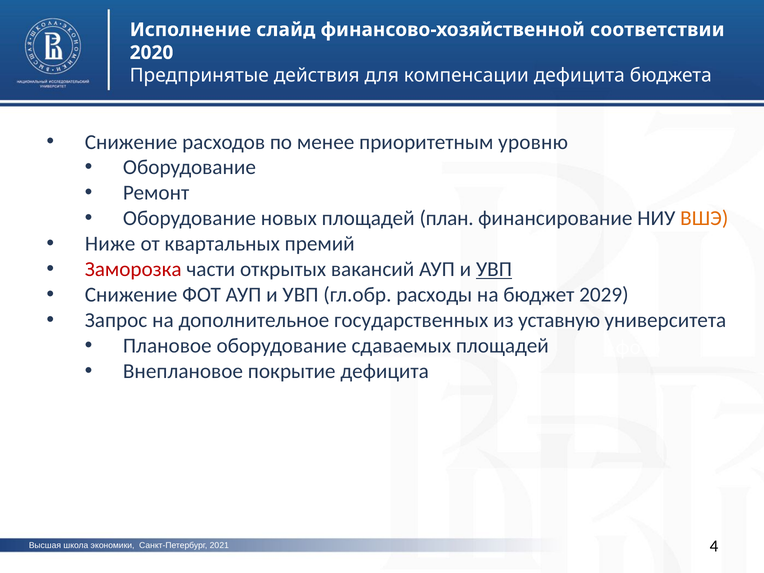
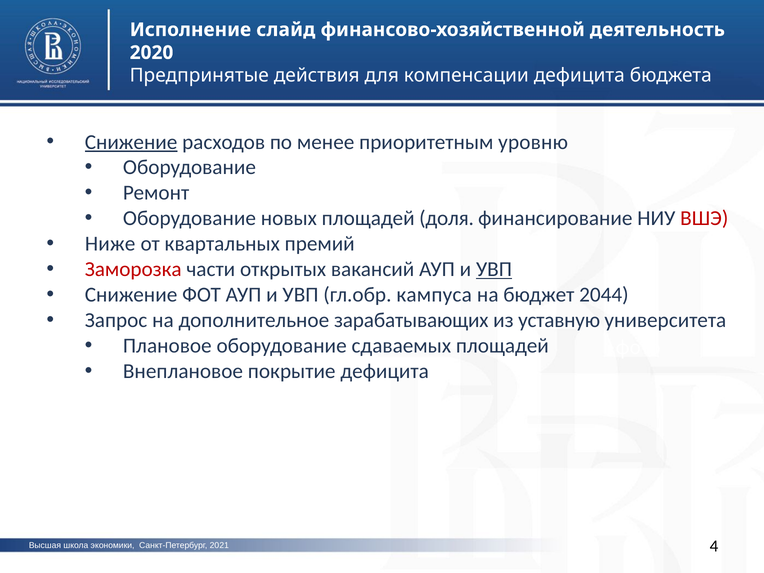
соответствии: соответствии -> деятельность (657, 30)
Снижение underline: none -> present (131, 142)
план: план -> доля (447, 218)
ВШЭ colour: orange -> red (704, 218)
расходы: расходы -> кампуса (434, 295)
2029: 2029 -> 2044 (604, 295)
государственных: государственных -> зарабатывающих (411, 320)
